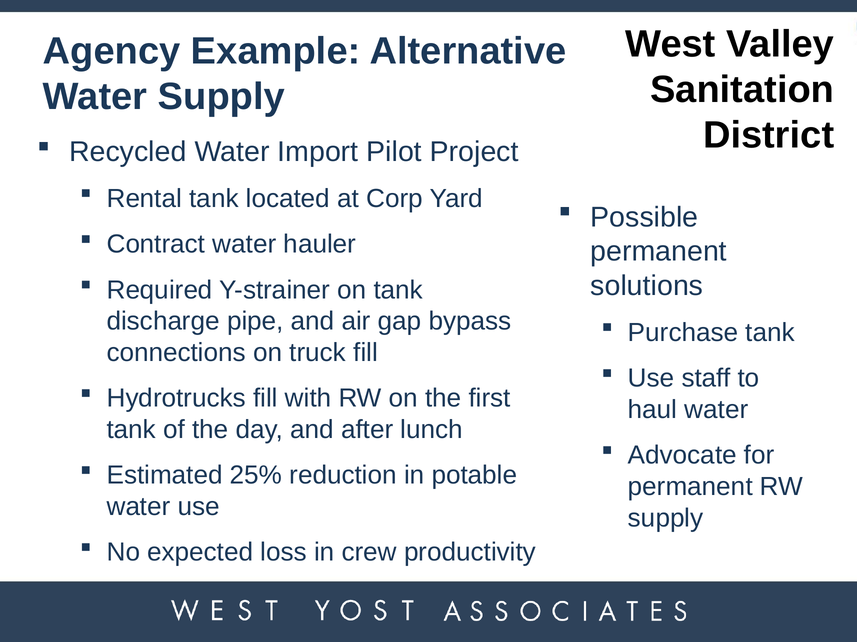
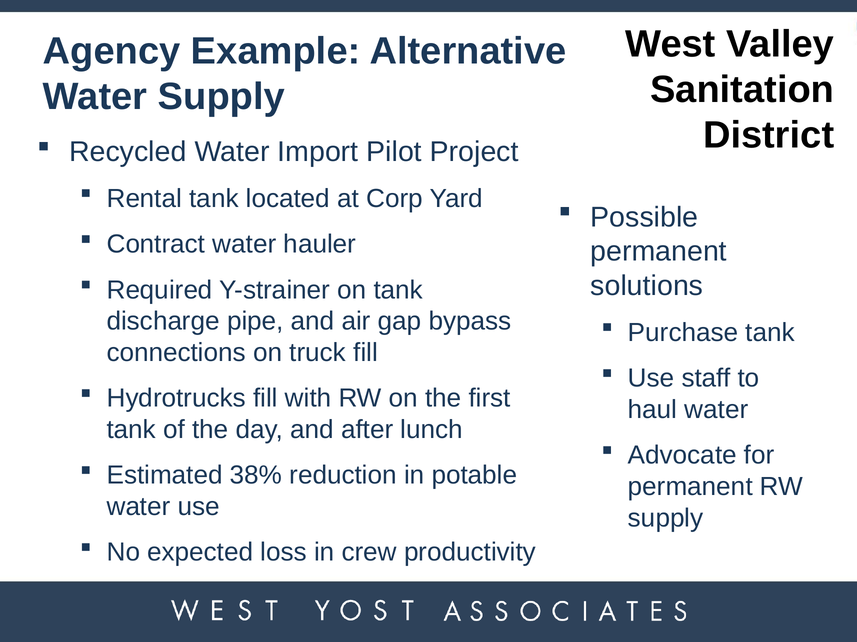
25%: 25% -> 38% (256, 476)
